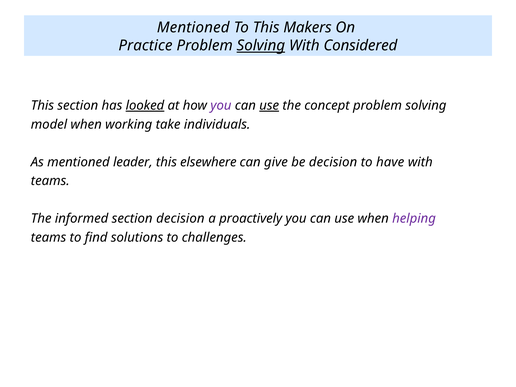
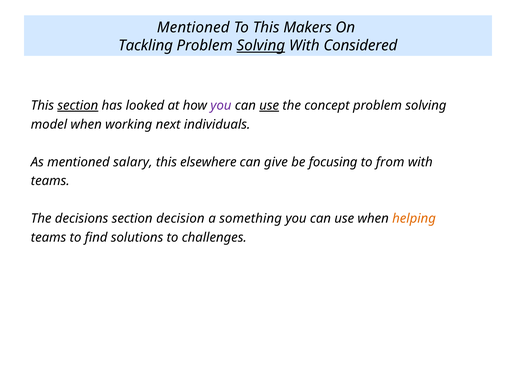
Practice: Practice -> Tackling (146, 46)
section underline: none -> present (78, 106)
looked underline: present -> none (145, 106)
take: take -> next (168, 124)
leader: leader -> salary (133, 162)
be decision: decision -> focusing (333, 162)
have: have -> from (390, 162)
informed: informed -> decisions (82, 219)
proactively: proactively -> something (251, 219)
helping colour: purple -> orange (414, 219)
